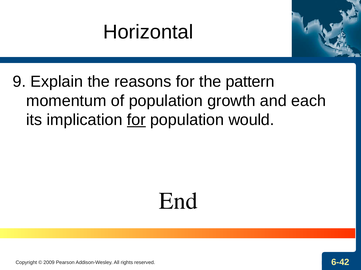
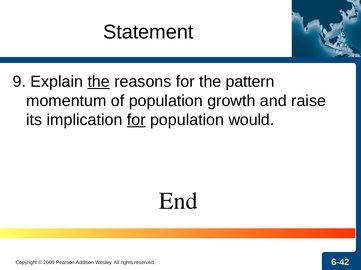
Horizontal: Horizontal -> Statement (148, 32)
the underline: none -> present (99, 82)
each: each -> raise (309, 101)
